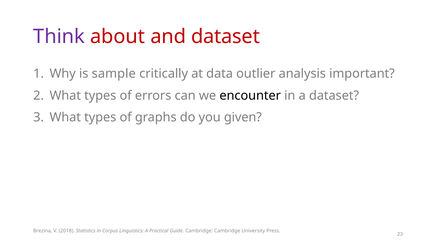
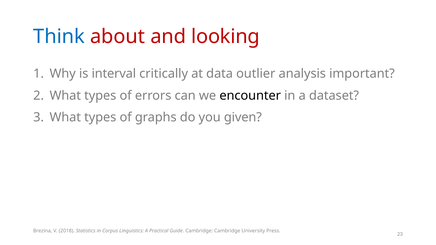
Think colour: purple -> blue (59, 37)
and dataset: dataset -> looking (226, 37)
sample: sample -> interval (114, 74)
